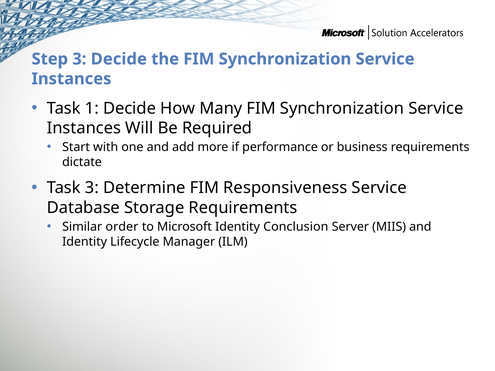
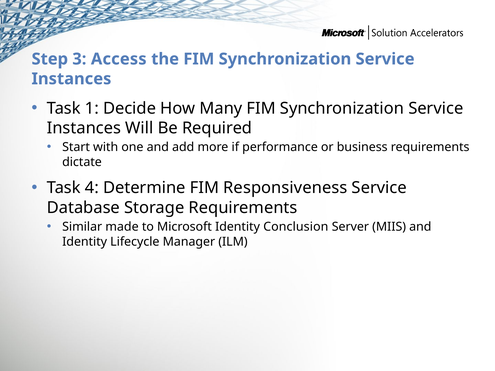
3 Decide: Decide -> Access (119, 59)
Task 3: 3 -> 4 (92, 188)
order: order -> made (122, 227)
